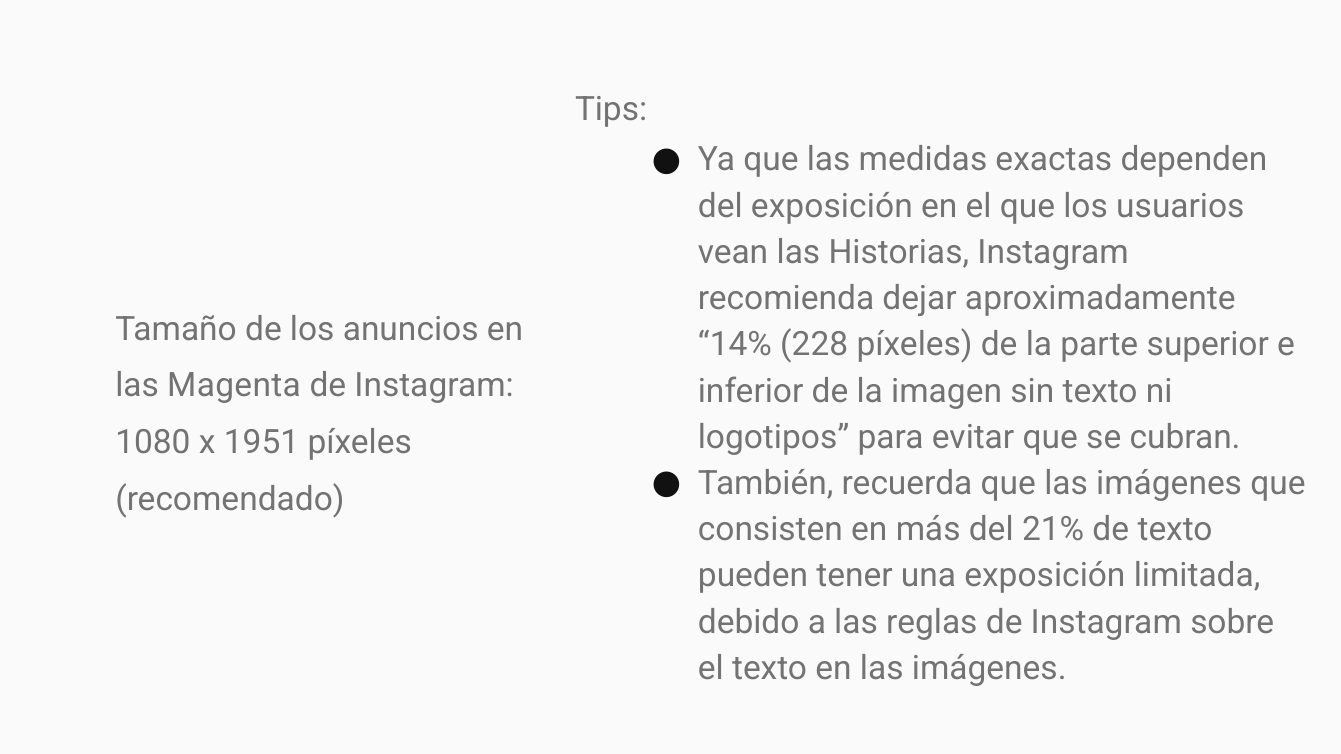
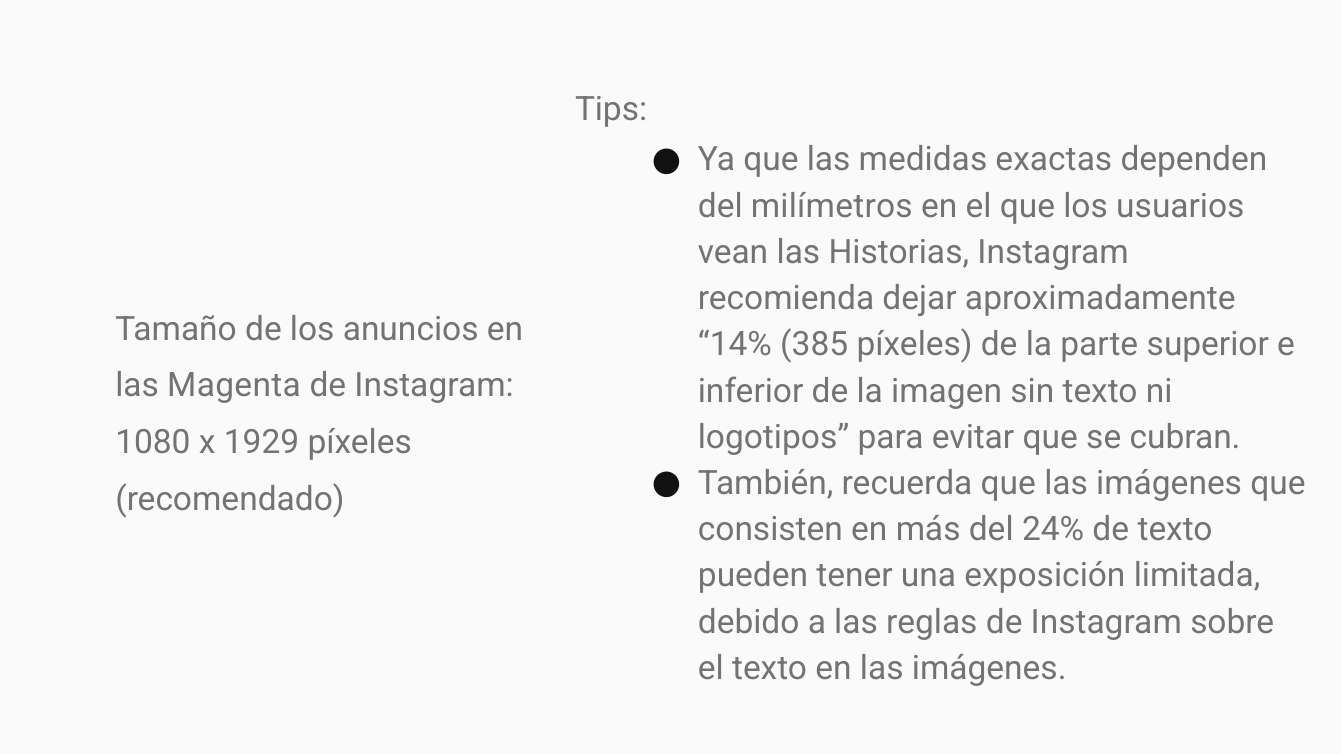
del exposición: exposición -> milímetros (832, 206)
228: 228 -> 385 (814, 345)
1951: 1951 -> 1929 (262, 443)
21%: 21% -> 24% (1053, 530)
